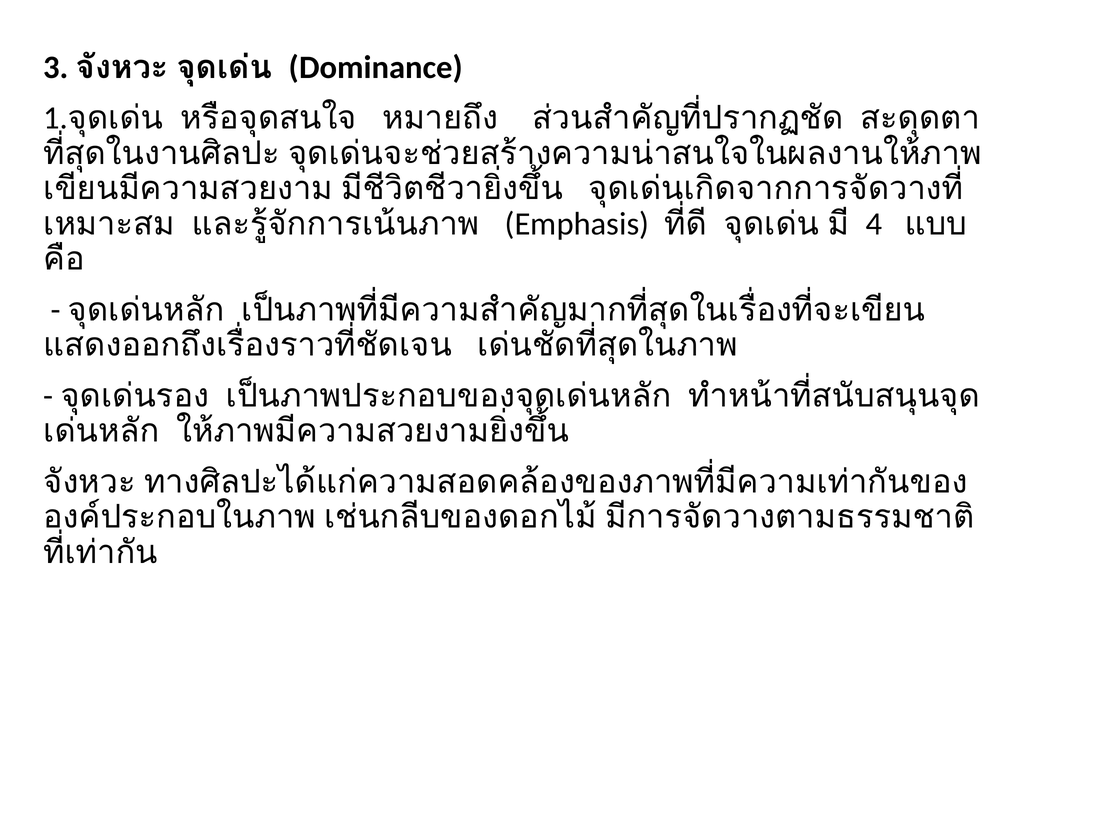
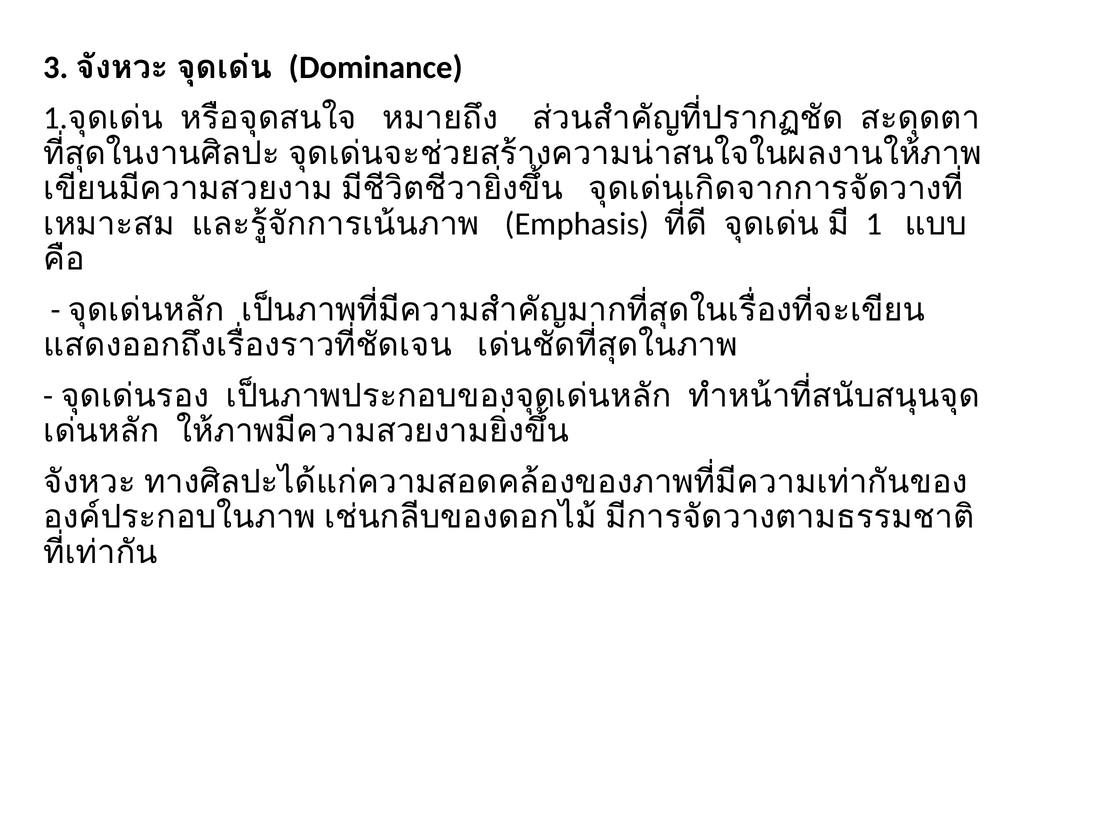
4: 4 -> 1 (874, 224)
